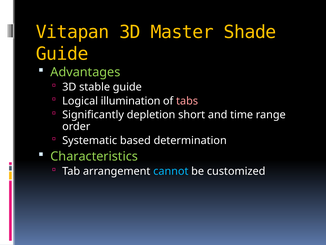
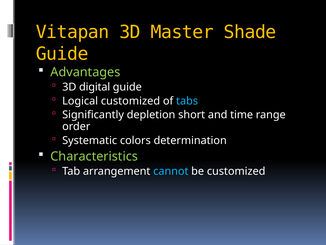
stable: stable -> digital (95, 87)
Logical illumination: illumination -> customized (130, 101)
tabs colour: pink -> light blue (187, 101)
based: based -> colors (135, 140)
